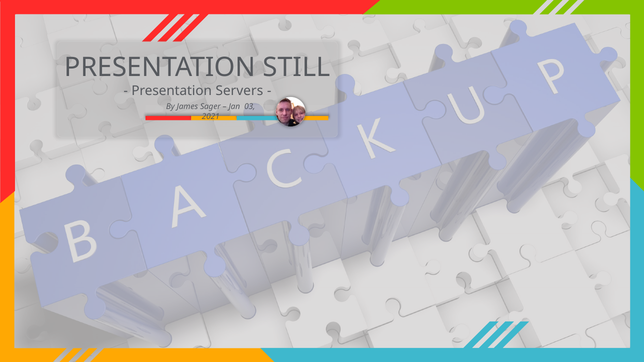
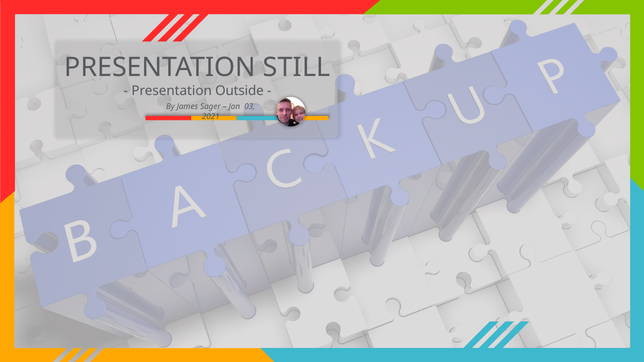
Servers: Servers -> Outside (239, 91)
